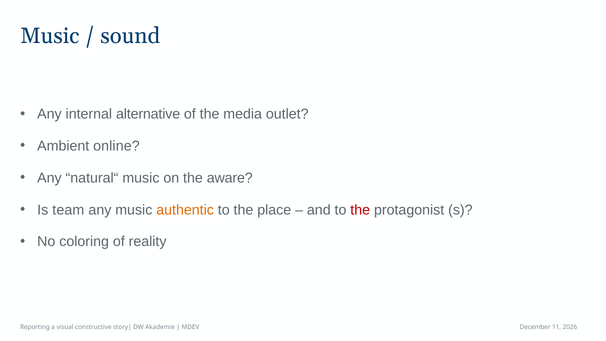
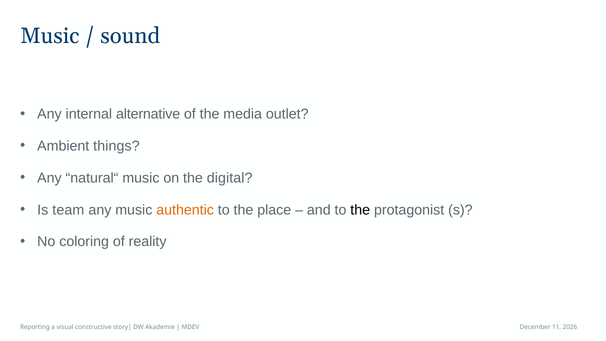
online: online -> things (116, 146)
aware: aware -> digital (230, 178)
the colour: red -> black (360, 210)
